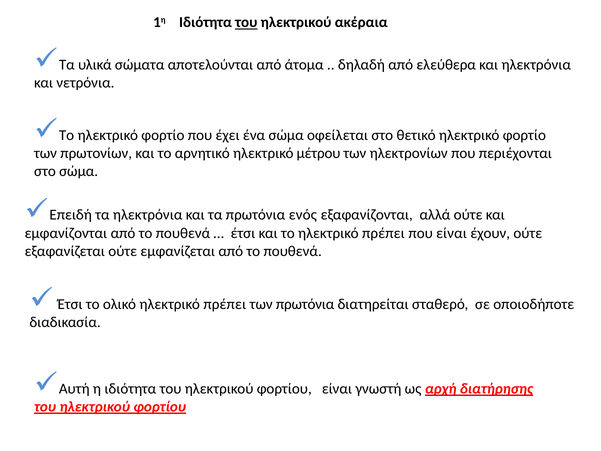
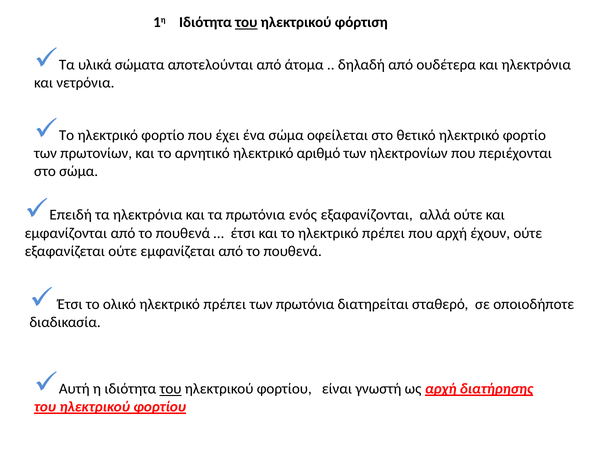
ακέραια: ακέραια -> φόρτιση (361, 22)
ελεύθερα: ελεύθερα -> ουδέτερα (446, 65)
μέτρου: μέτρου -> αριθμό (319, 153)
που είναι: είναι -> αρχή (452, 233)
του underline: none -> present (171, 389)
